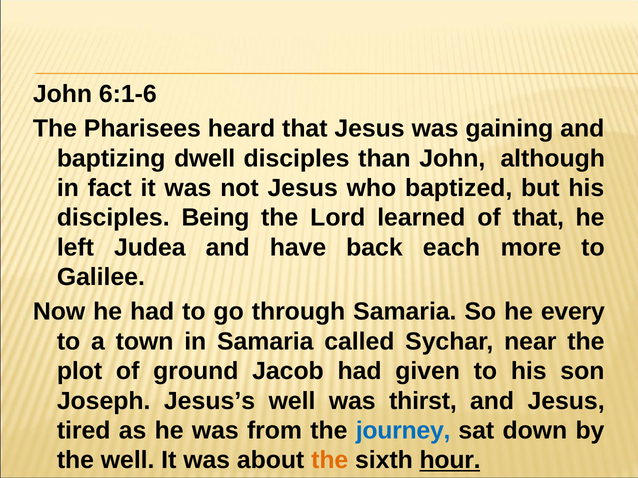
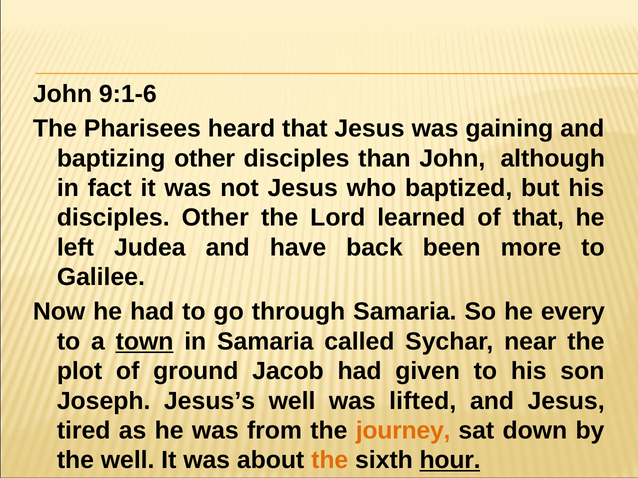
6:1-6: 6:1-6 -> 9:1-6 (128, 94)
baptizing dwell: dwell -> other (205, 159)
disciples Being: Being -> Other (215, 218)
each: each -> been (452, 248)
town underline: none -> present (145, 342)
thirst: thirst -> lifted (423, 401)
journey colour: blue -> orange (403, 431)
